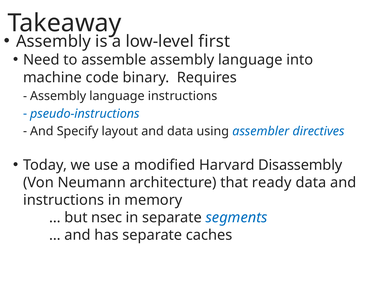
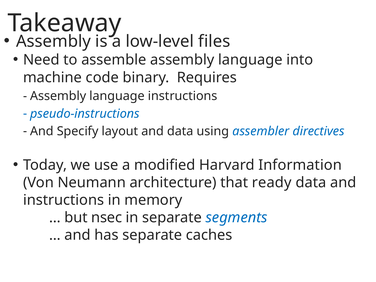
first: first -> files (214, 41)
Disassembly: Disassembly -> Information (300, 165)
